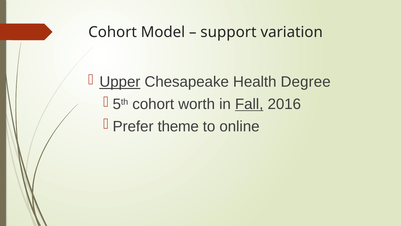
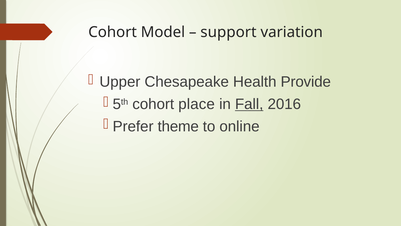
Upper underline: present -> none (120, 82)
Degree: Degree -> Provide (306, 82)
worth: worth -> place (197, 104)
